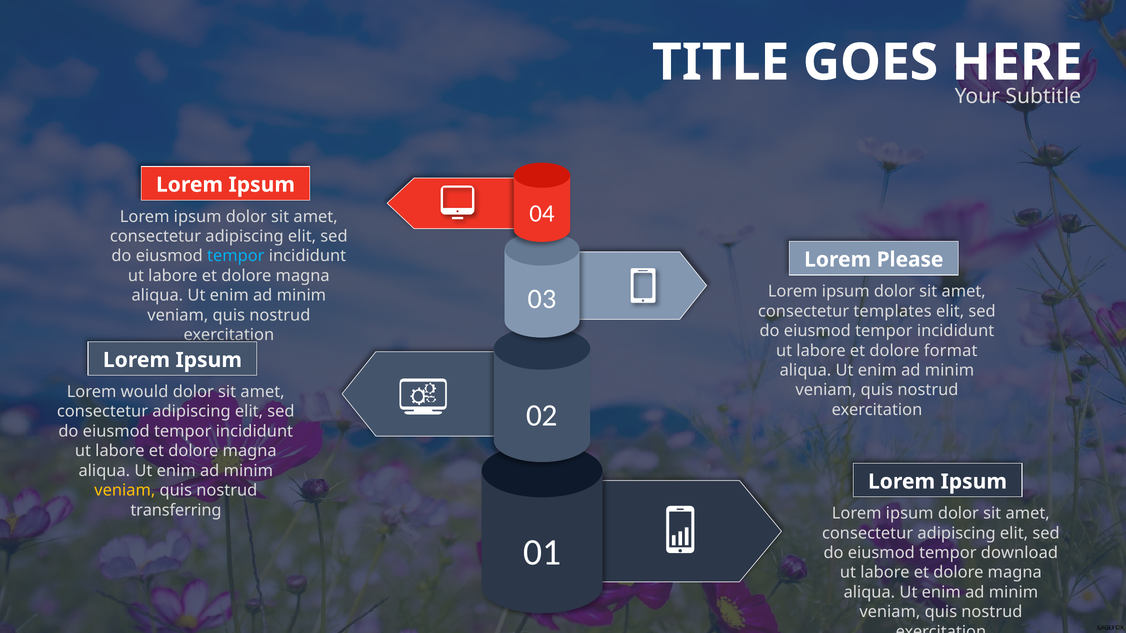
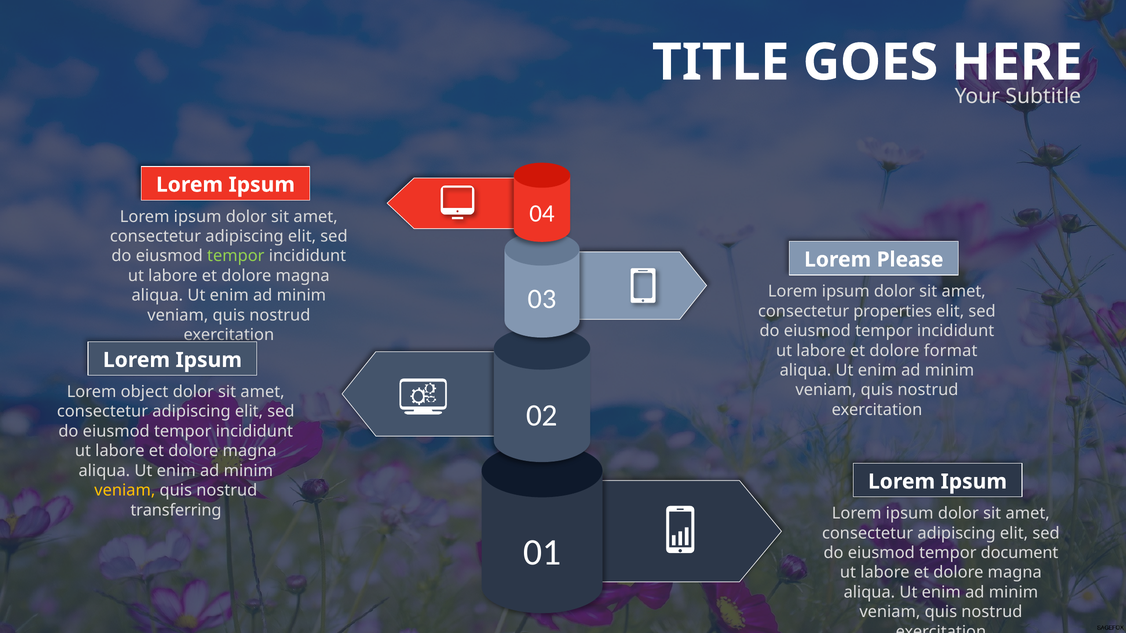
tempor colour: light blue -> light green (236, 256)
templates: templates -> properties (893, 311)
would: would -> object (145, 392)
download: download -> document (1020, 553)
